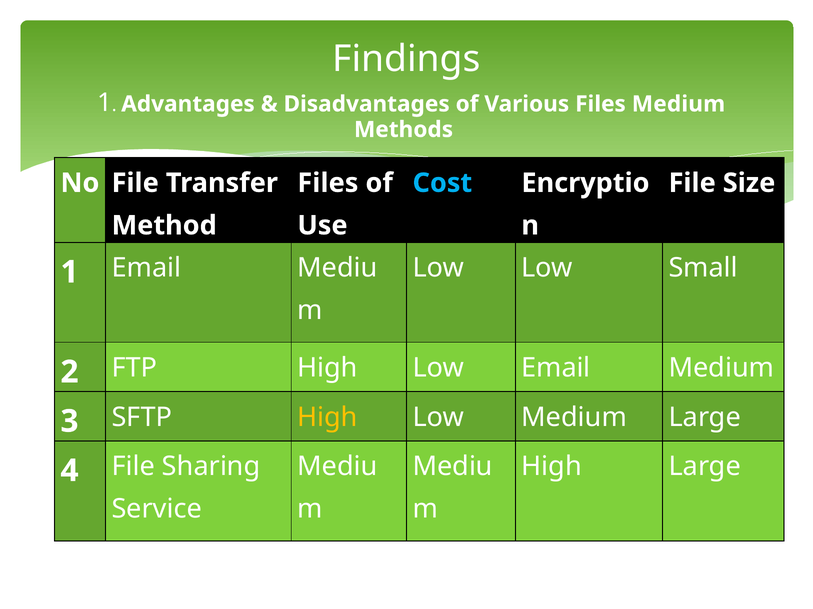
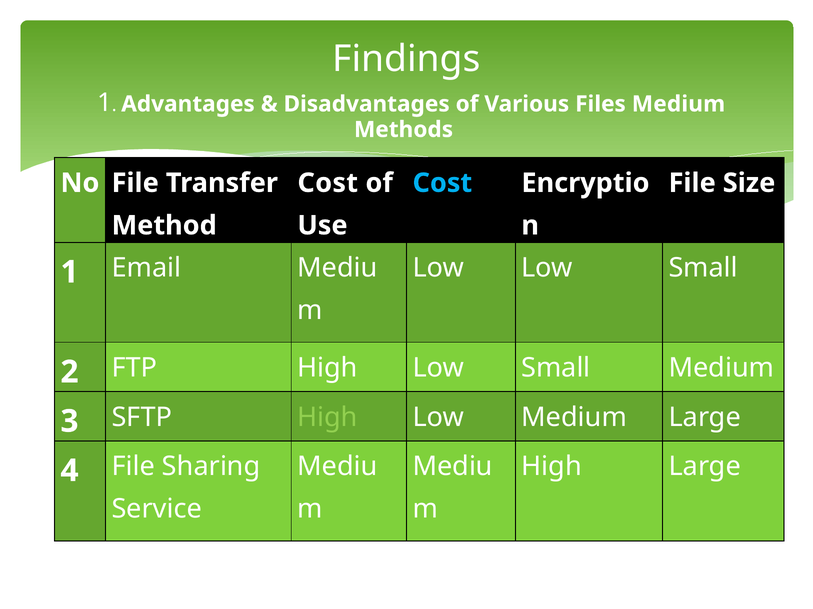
Files: Files -> Cost (328, 183)
High Low Email: Email -> Small (556, 368)
High colour: yellow -> light green (328, 418)
